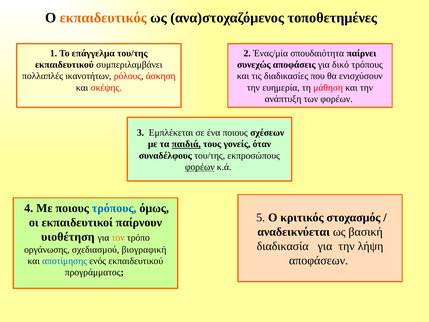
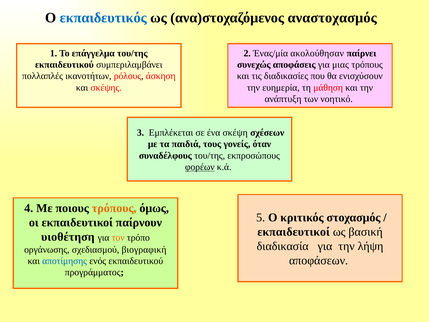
εκπαιδευτικός colour: orange -> blue (103, 18)
τοποθετημένες: τοποθετημένες -> αναστοχασμός (332, 18)
σπουδαιότητα: σπουδαιότητα -> ακολούθησαν (317, 53)
δικό: δικό -> μιας (341, 65)
των φορέων: φορέων -> νοητικό (337, 99)
ένα ποιους: ποιους -> σκέψη (235, 133)
παιδιά underline: present -> none (186, 144)
τρόπους colour: blue -> orange (114, 208)
αναδεικνύεται: αναδεικνύεται -> εκπαιδευτικοί (294, 232)
